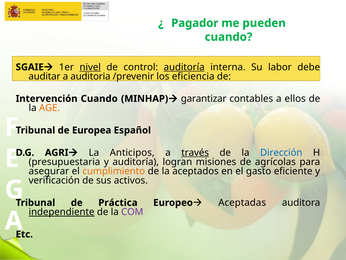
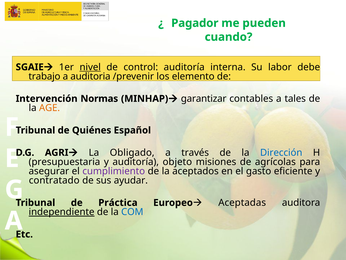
auditoría underline: present -> none (184, 67)
auditar: auditar -> trabajo (44, 76)
eficiencia: eficiencia -> elemento (193, 76)
Intervención Cuando: Cuando -> Normas (99, 99)
ellos: ellos -> tales (295, 99)
Europea: Europea -> Quiénes (92, 130)
Anticipos: Anticipos -> Obligado (132, 152)
través underline: present -> none (195, 152)
logran: logran -> objeto (177, 162)
cumplimiento colour: orange -> purple (114, 171)
verificación: verificación -> contratado (54, 180)
activos: activos -> ayudar (131, 180)
COM colour: purple -> blue (132, 212)
